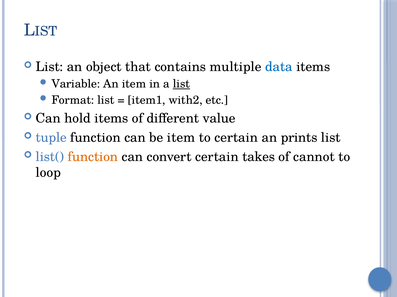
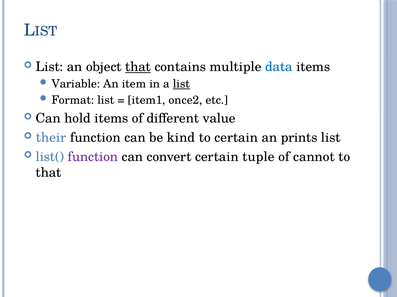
that underline: none -> present (138, 67)
with2: with2 -> once2 (186, 100)
tuple: tuple -> their (51, 138)
be item: item -> kind (181, 138)
function colour: orange -> purple (93, 157)
takes: takes -> tuple (258, 157)
loop: loop -> that (48, 173)
